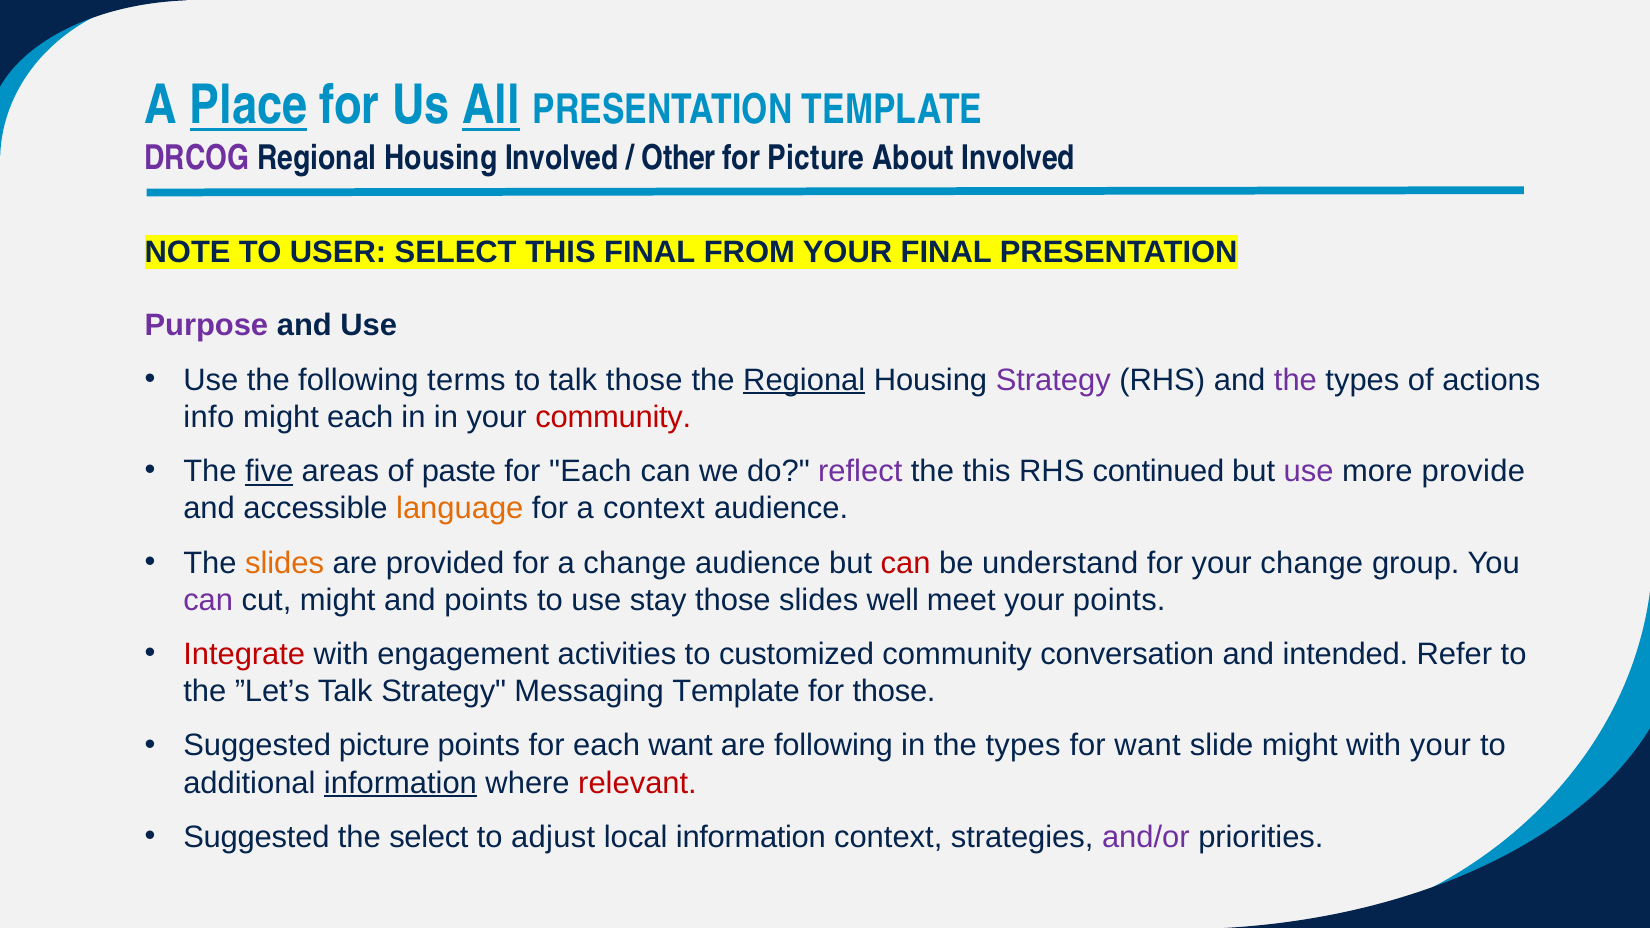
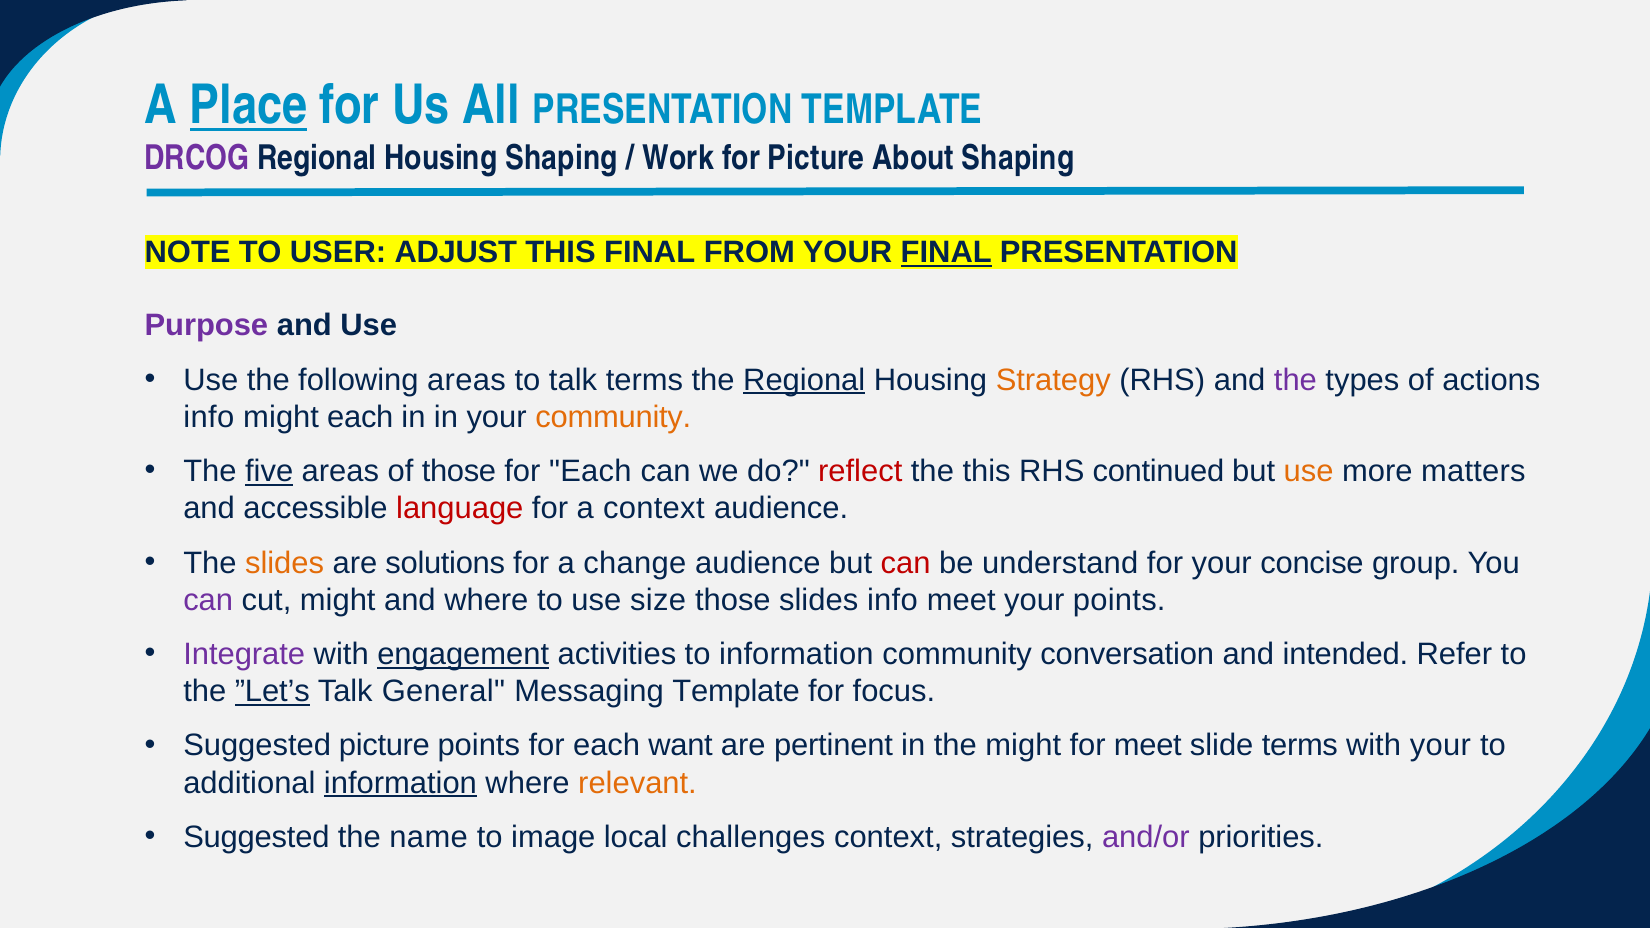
All underline: present -> none (491, 106)
Housing Involved: Involved -> Shaping (562, 158)
Other: Other -> Work (678, 158)
About Involved: Involved -> Shaping (1018, 158)
USER SELECT: SELECT -> ADJUST (456, 252)
FINAL underline: none -> present (946, 252)
following terms: terms -> areas (466, 380)
talk those: those -> terms (644, 380)
Strategy colour: purple -> orange (1053, 380)
community colour: red -> orange (613, 417)
of paste: paste -> those (459, 471)
reflect colour: purple -> red (860, 471)
use colour: purple -> orange (1309, 471)
provide: provide -> matters (1473, 471)
language colour: orange -> red (460, 509)
provided: provided -> solutions (445, 563)
your change: change -> concise (1312, 563)
and points: points -> where (486, 600)
stay: stay -> size (658, 600)
slides well: well -> info (892, 600)
Integrate colour: red -> purple (244, 654)
engagement underline: none -> present (463, 654)
to customized: customized -> information (796, 654)
”Let’s underline: none -> present (272, 692)
Talk Strategy: Strategy -> General (443, 692)
for those: those -> focus (894, 692)
are following: following -> pertinent (833, 746)
in the types: types -> might (1023, 746)
for want: want -> meet (1148, 746)
slide might: might -> terms (1300, 746)
relevant colour: red -> orange (638, 783)
the select: select -> name (429, 837)
adjust: adjust -> image (553, 837)
local information: information -> challenges (751, 837)
